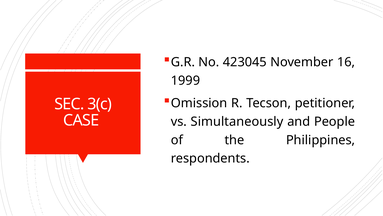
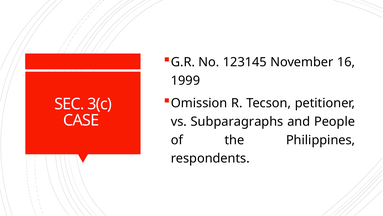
423045: 423045 -> 123145 (245, 62)
Simultaneously: Simultaneously -> Subparagraphs (237, 121)
